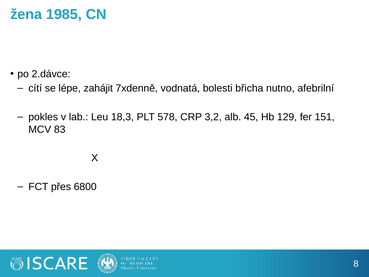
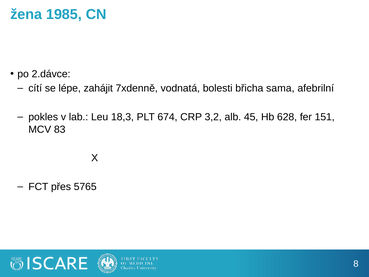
nutno: nutno -> sama (280, 88)
578: 578 -> 674 (167, 117)
129: 129 -> 628 (287, 117)
6800: 6800 -> 5765 (85, 187)
